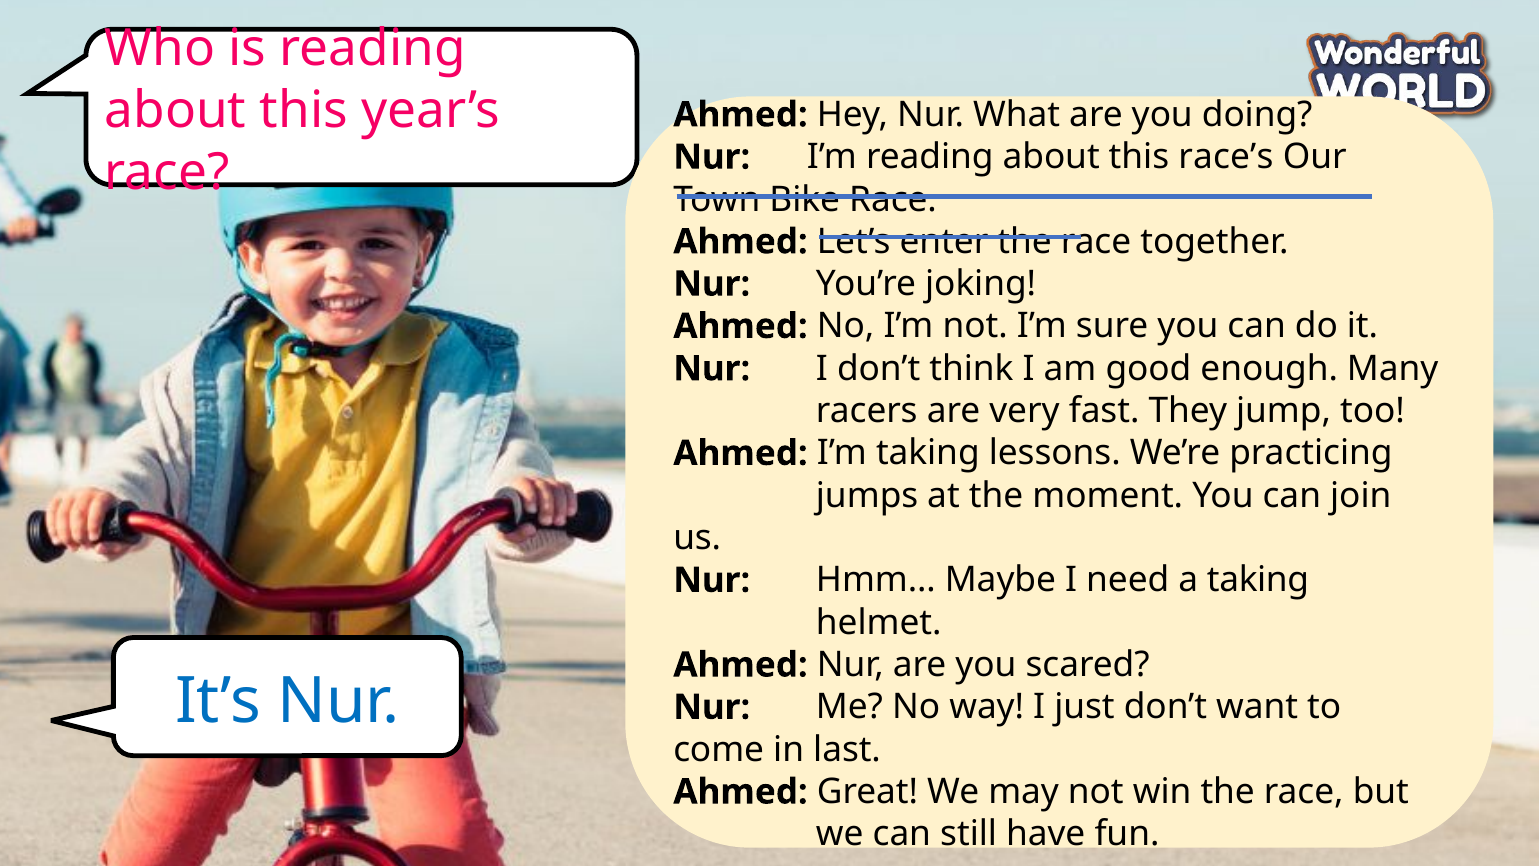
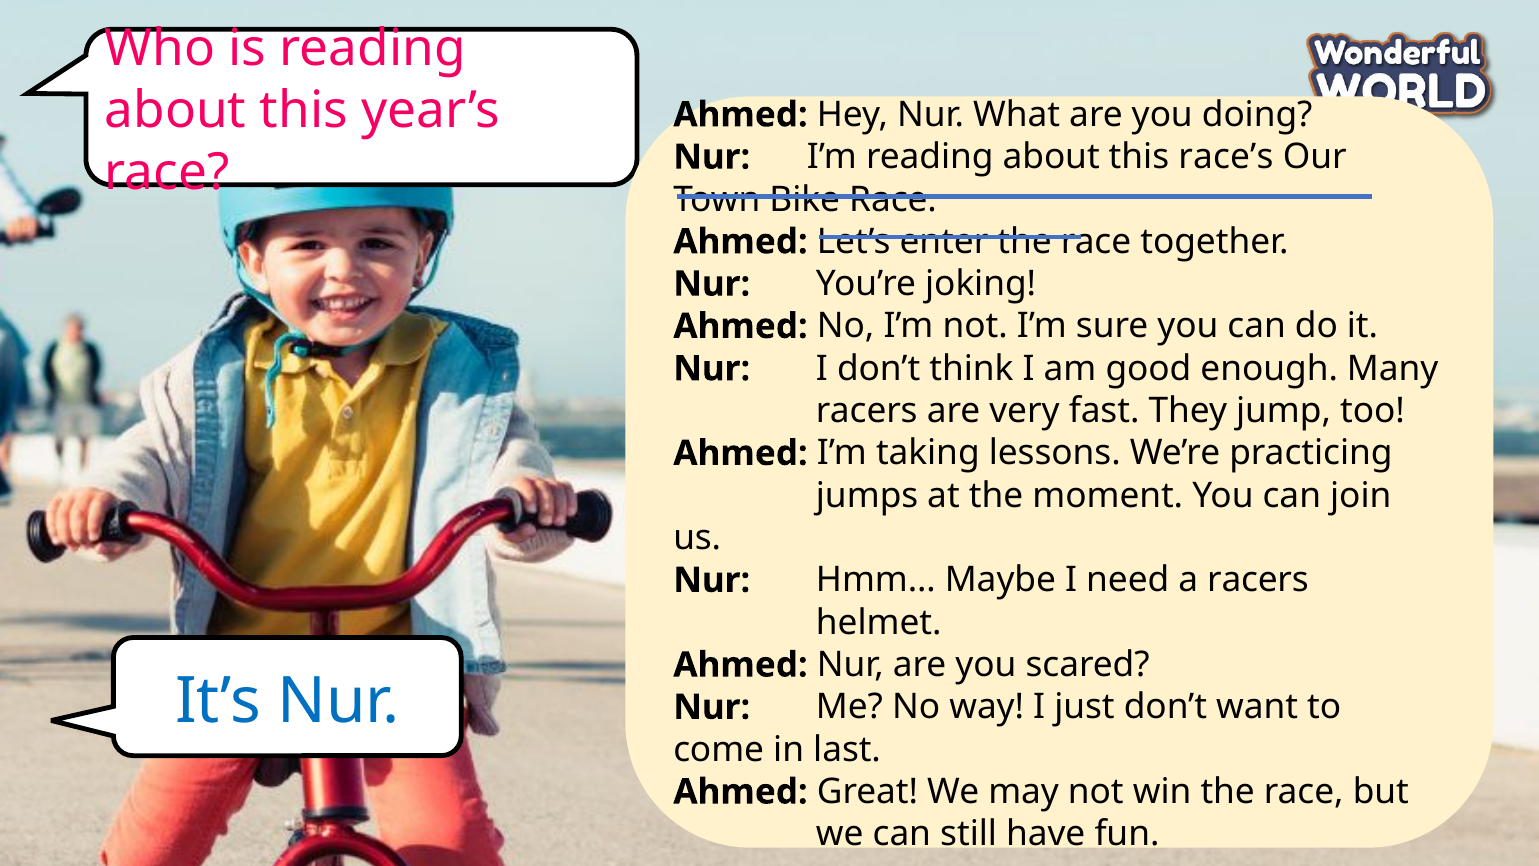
a taking: taking -> racers (1258, 580)
